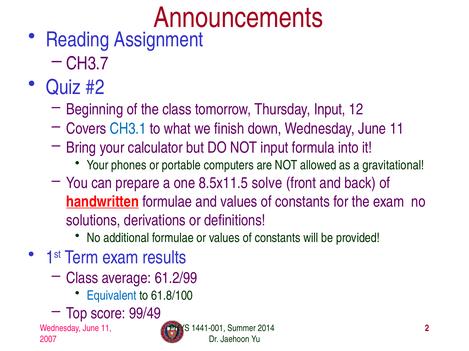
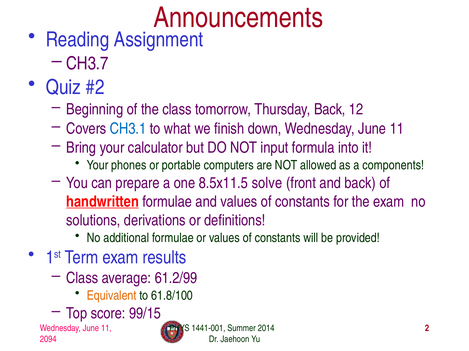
Thursday Input: Input -> Back (330, 110)
gravitational: gravitational -> components (393, 166)
Equivalent colour: blue -> orange (112, 296)
99/49: 99/49 -> 99/15 (145, 314)
2007: 2007 -> 2094 (48, 340)
